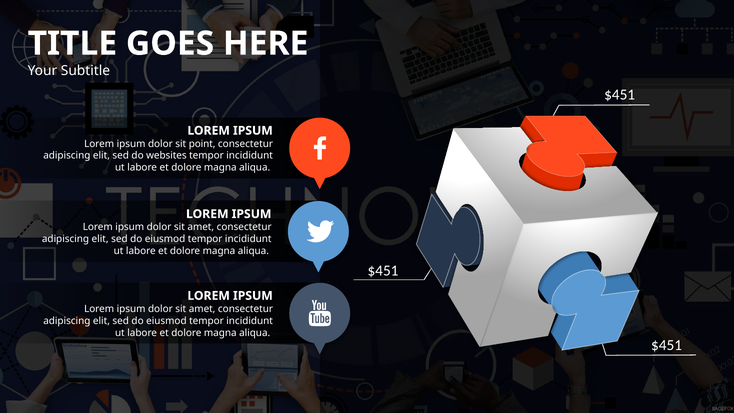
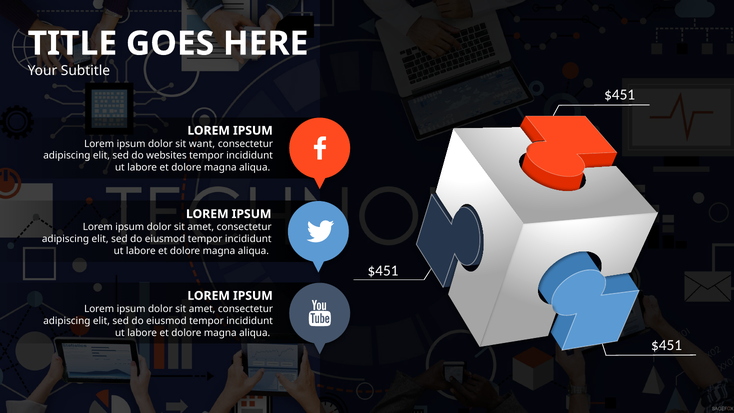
point: point -> want (202, 144)
